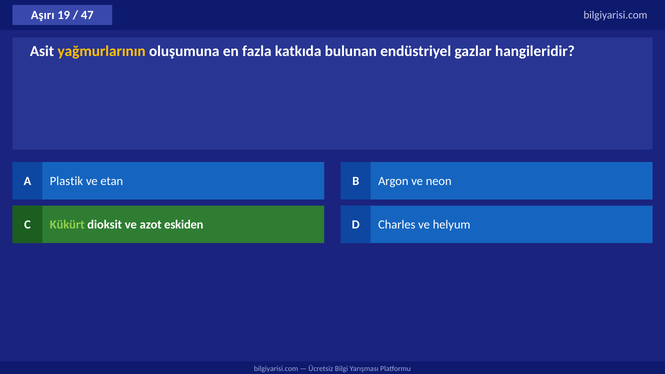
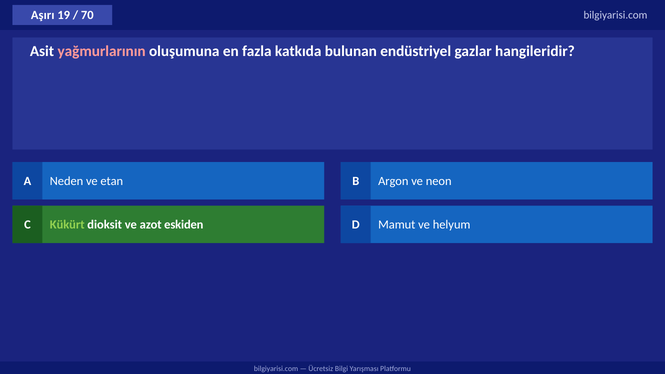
47: 47 -> 70 (87, 15)
yağmurlarının colour: yellow -> pink (102, 51)
Plastik: Plastik -> Neden (67, 181)
Charles: Charles -> Mamut (397, 225)
